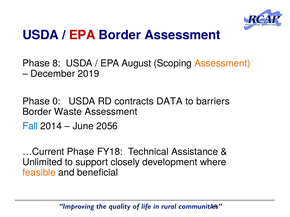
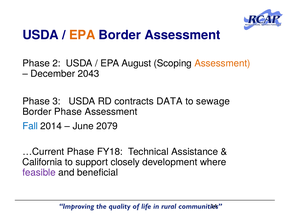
EPA colour: red -> orange (82, 35)
8: 8 -> 2 (57, 64)
2019: 2019 -> 2043 (89, 74)
0: 0 -> 3 (57, 102)
barriers: barriers -> sewage (213, 102)
Border Waste: Waste -> Phase (68, 112)
2056: 2056 -> 2079 (107, 126)
Unlimited: Unlimited -> California (42, 163)
feasible colour: orange -> purple (39, 173)
